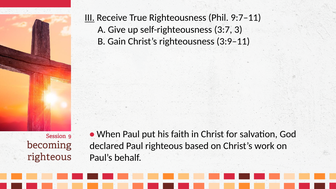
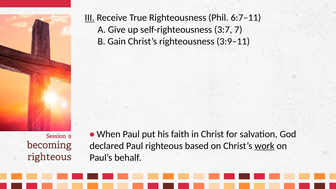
9:7–11: 9:7–11 -> 6:7–11 (246, 18)
3: 3 -> 7 (238, 30)
work underline: none -> present (264, 146)
